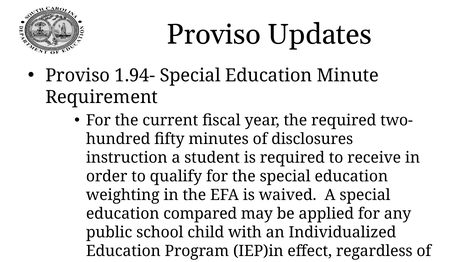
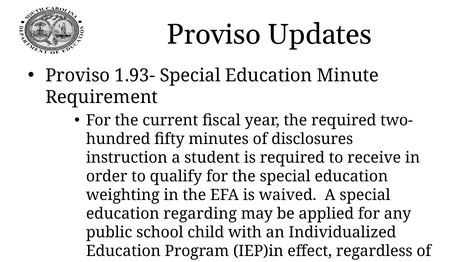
1.94-: 1.94- -> 1.93- (135, 75)
compared: compared -> regarding (200, 213)
